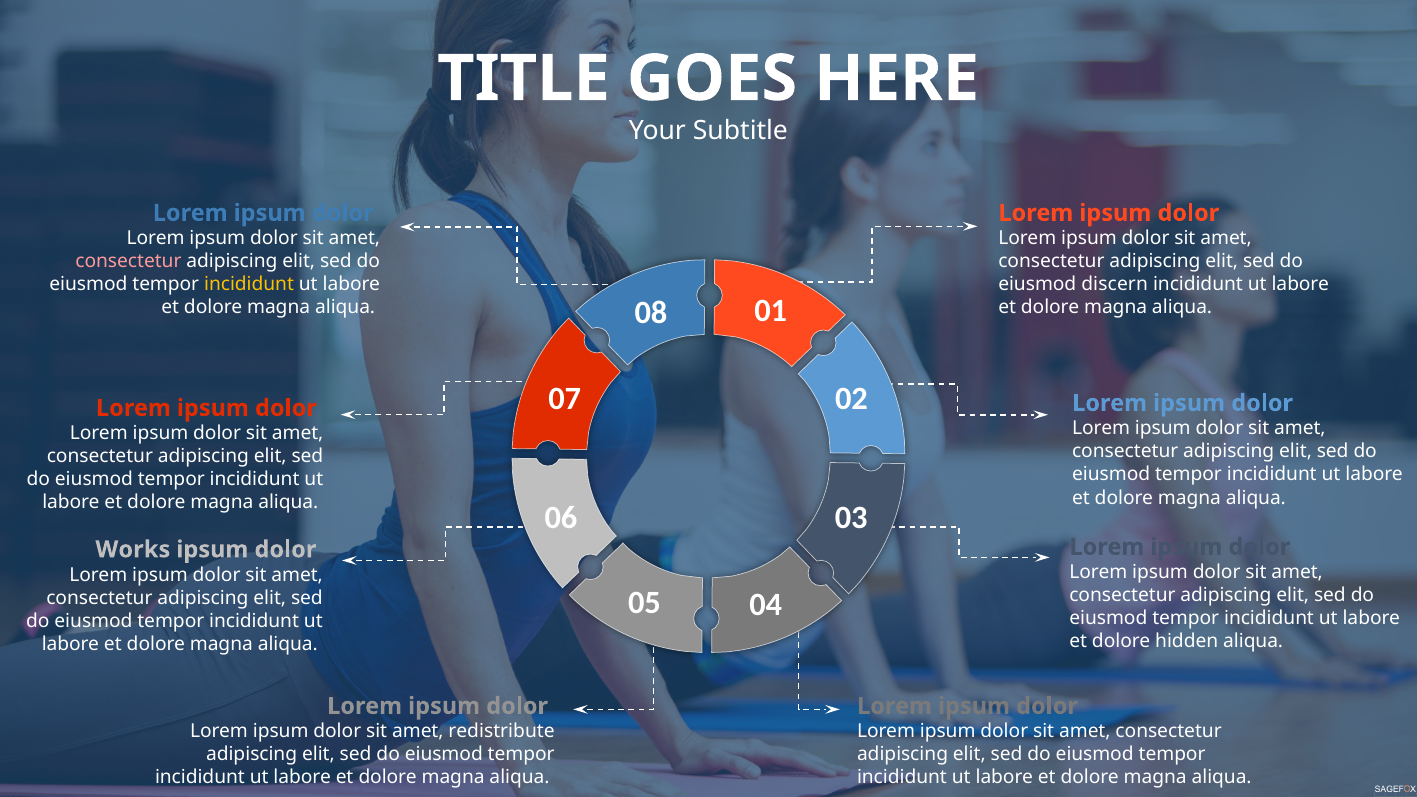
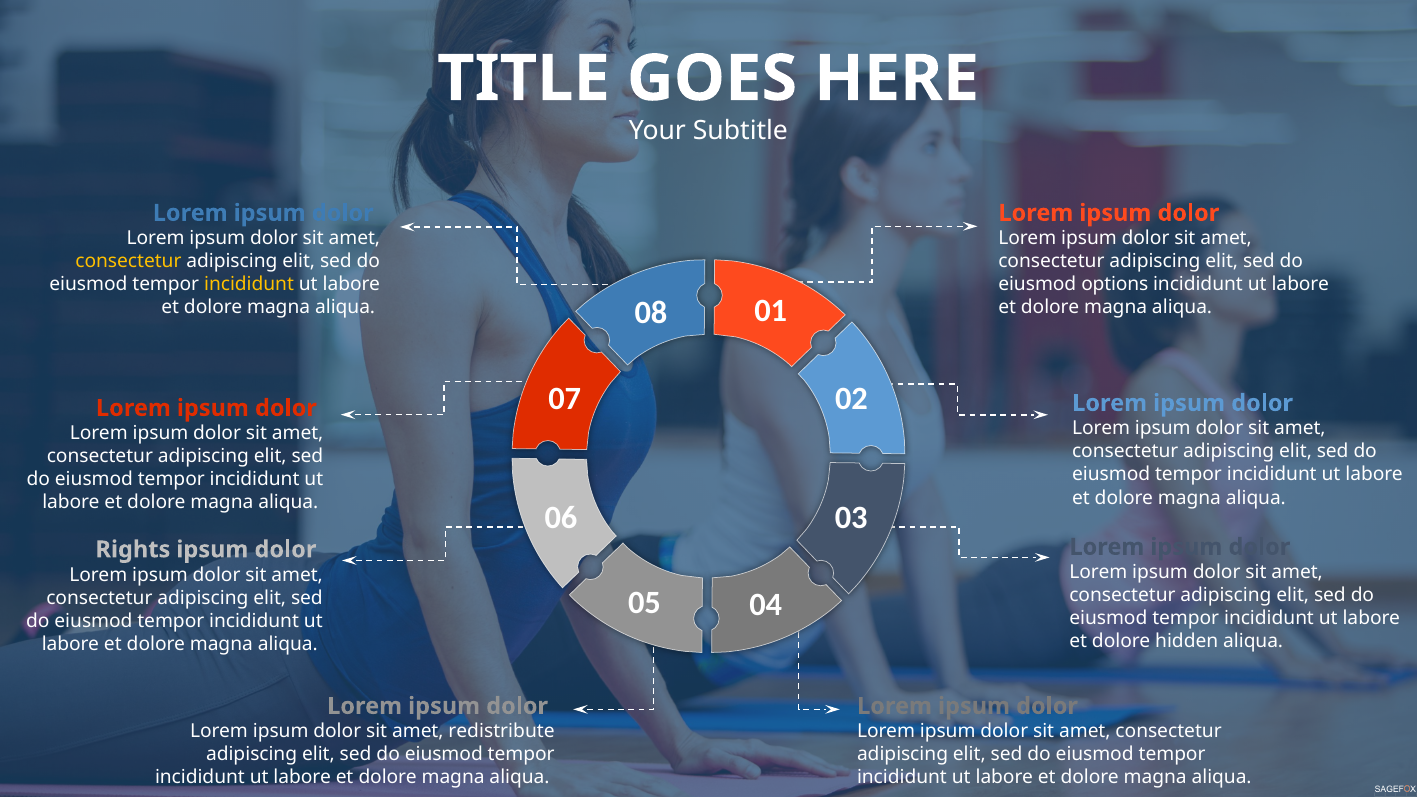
consectetur colour: pink -> yellow (128, 261)
discern: discern -> options (1115, 284)
Works: Works -> Rights (133, 550)
